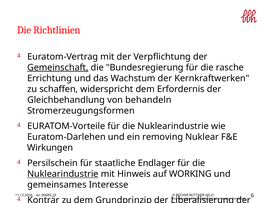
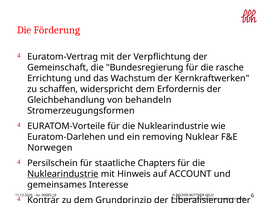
Richtlinien: Richtlinien -> Förderung (57, 30)
Gemeinschaft underline: present -> none (58, 68)
Wirkungen: Wirkungen -> Norwegen (50, 148)
Endlager: Endlager -> Chapters (157, 163)
WORKING: WORKING -> ACCOUNT (190, 174)
